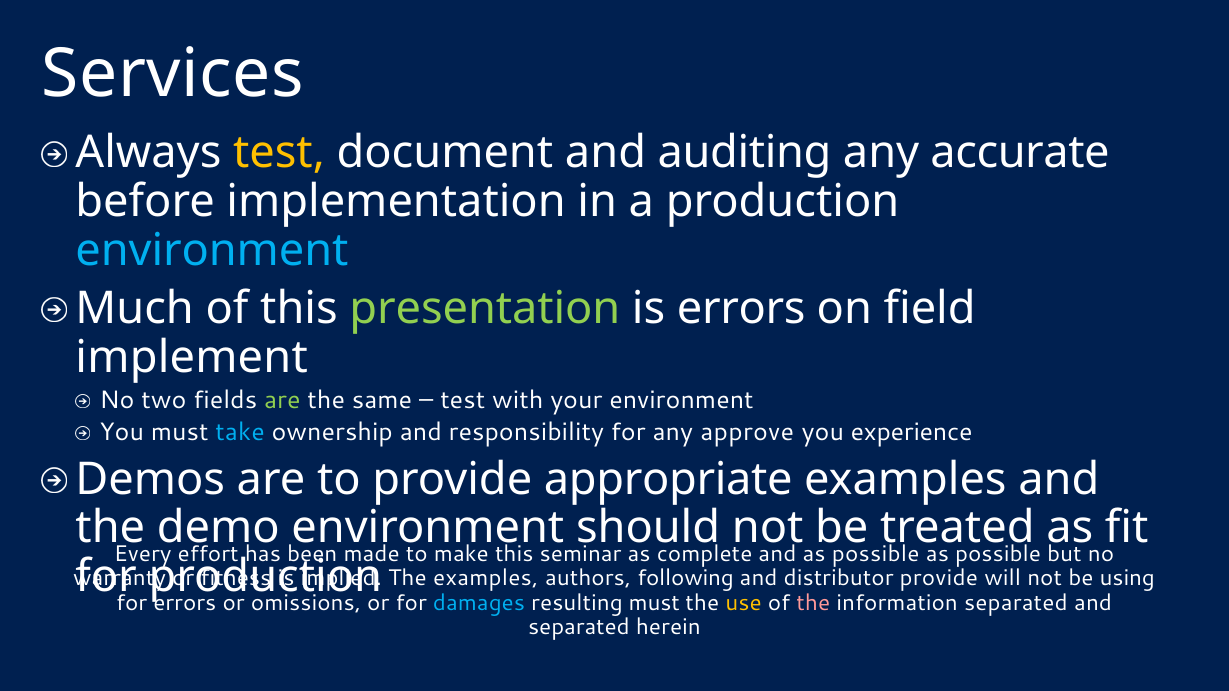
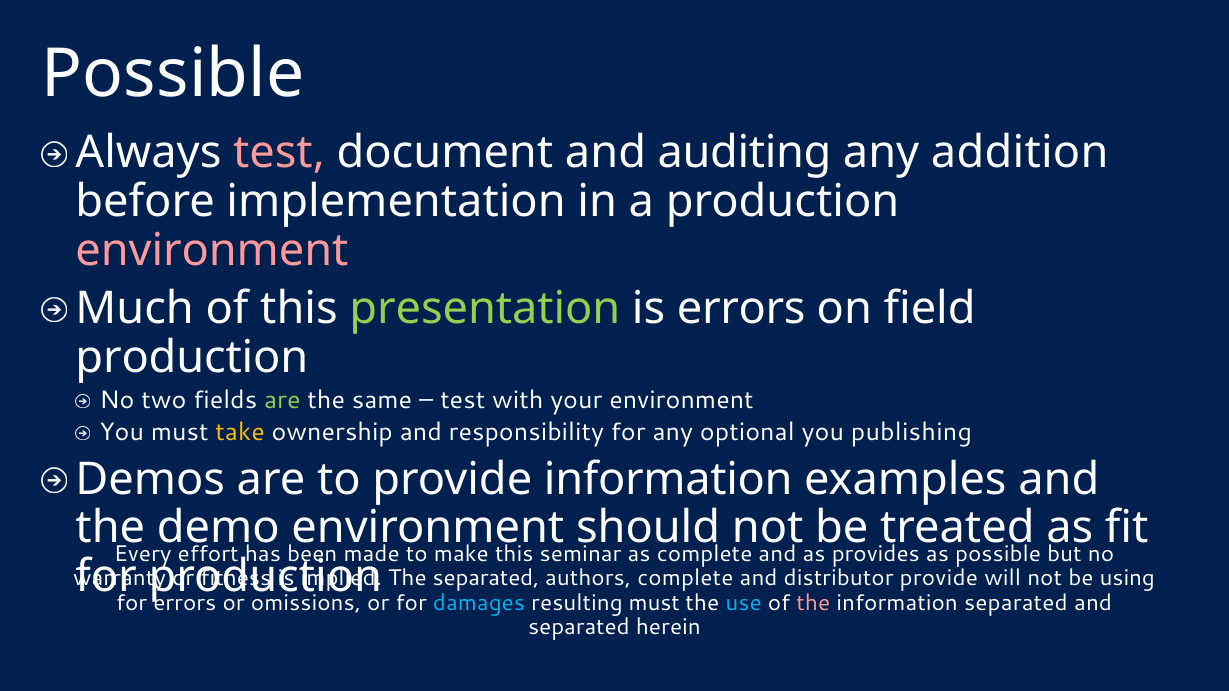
Services: Services -> Possible (173, 74)
test colour: yellow -> pink (279, 153)
accurate: accurate -> addition (1020, 153)
environment colour: light blue -> pink (212, 251)
implement: implement -> production (192, 357)
take colour: light blue -> yellow (240, 433)
approve: approve -> optional (747, 433)
experience: experience -> publishing (911, 433)
provide appropriate: appropriate -> information (668, 479)
possible: possible -> provides (876, 554)
The examples: examples -> separated (486, 579)
authors following: following -> complete (685, 579)
use colour: yellow -> light blue (744, 603)
